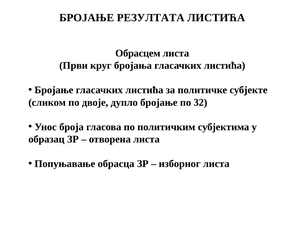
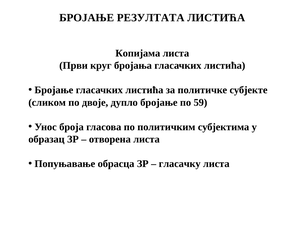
Обрасцем: Обрасцем -> Копијама (138, 53)
32: 32 -> 59 (200, 102)
изборног: изборног -> гласачку (180, 164)
